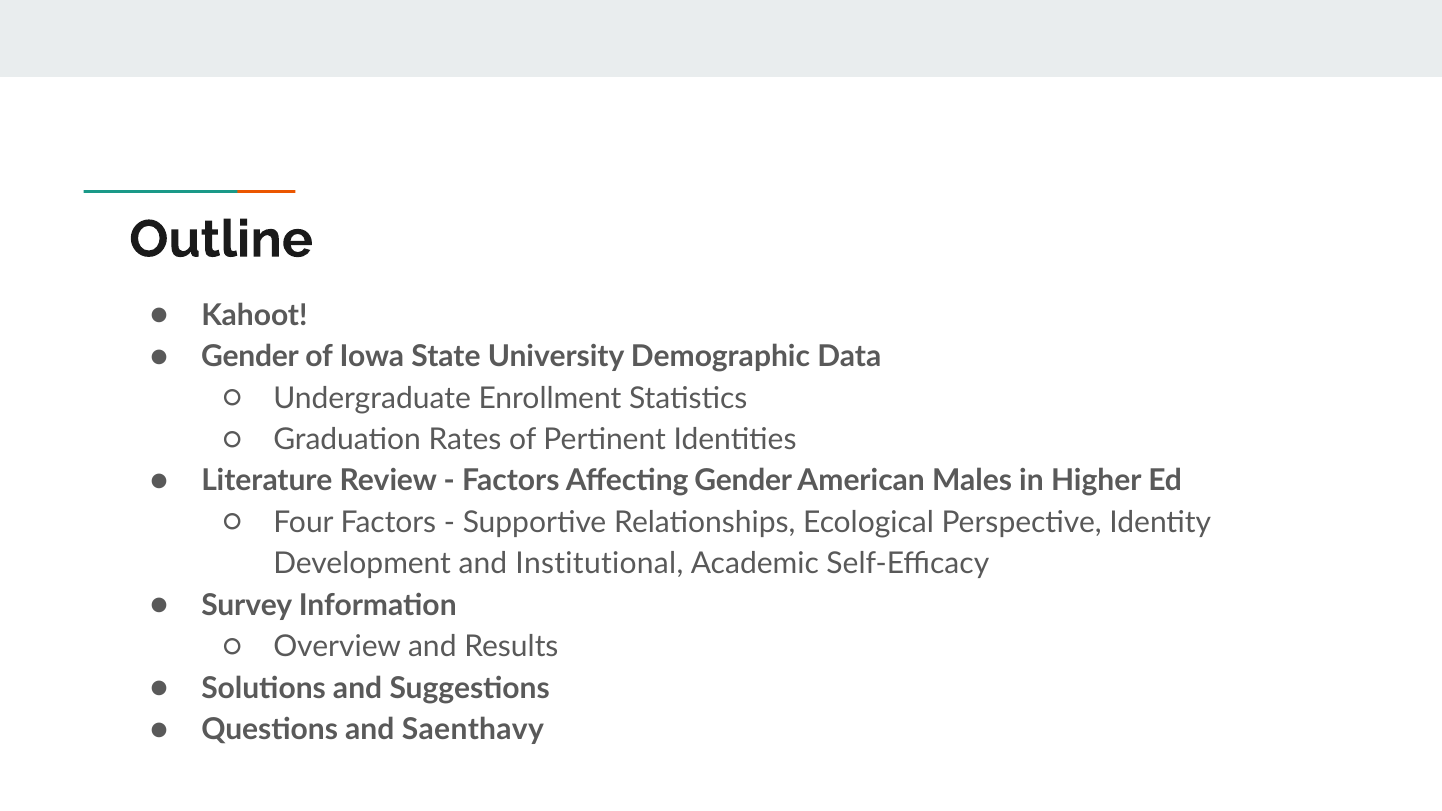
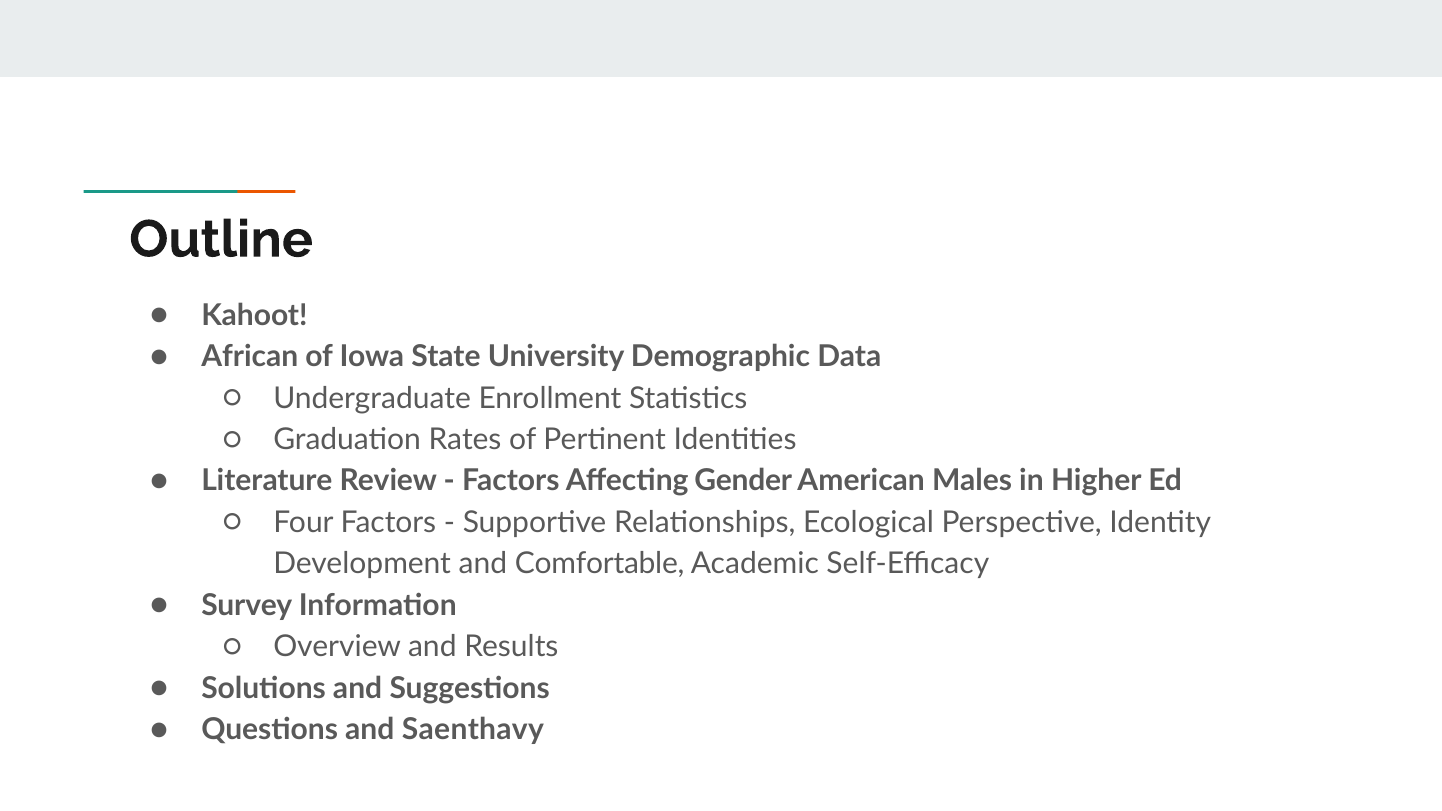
Gender: Gender -> African (250, 357)
Institutional: Institutional -> Comfortable (600, 564)
